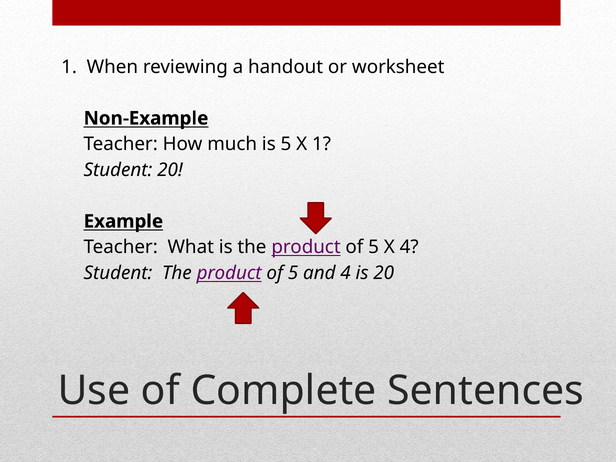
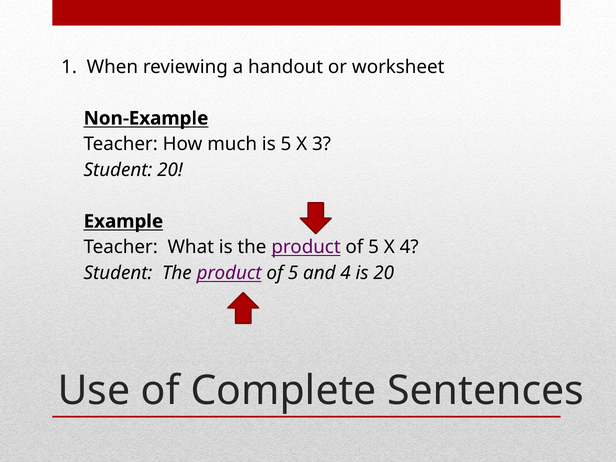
X 1: 1 -> 3 (322, 144)
